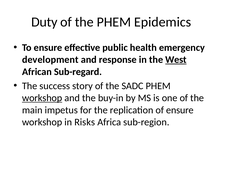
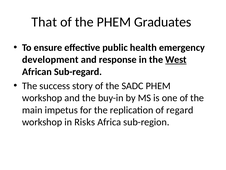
Duty: Duty -> That (44, 22)
Epidemics: Epidemics -> Graduates (163, 22)
workshop underline: present -> none (42, 98)
of ensure: ensure -> regard (180, 110)
